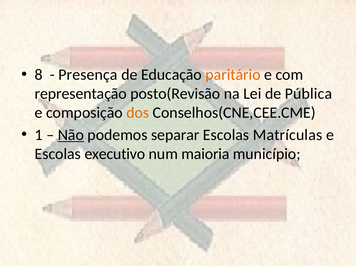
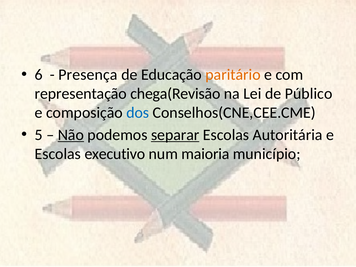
8: 8 -> 6 (39, 75)
posto(Revisão: posto(Revisão -> chega(Revisão (175, 94)
Pública: Pública -> Público (309, 94)
dos colour: orange -> blue (138, 113)
1: 1 -> 5 (39, 135)
separar underline: none -> present (175, 135)
Matrículas: Matrículas -> Autoritária (288, 135)
